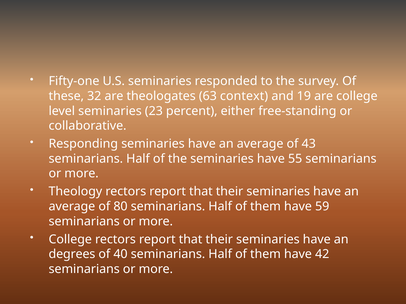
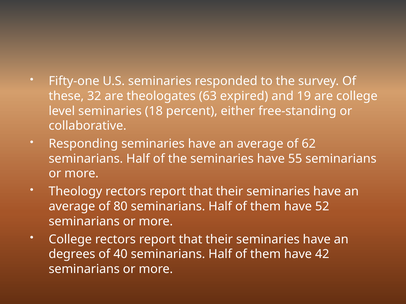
context: context -> expired (244, 96)
23: 23 -> 18 (154, 111)
43: 43 -> 62 (309, 144)
59: 59 -> 52 (322, 207)
